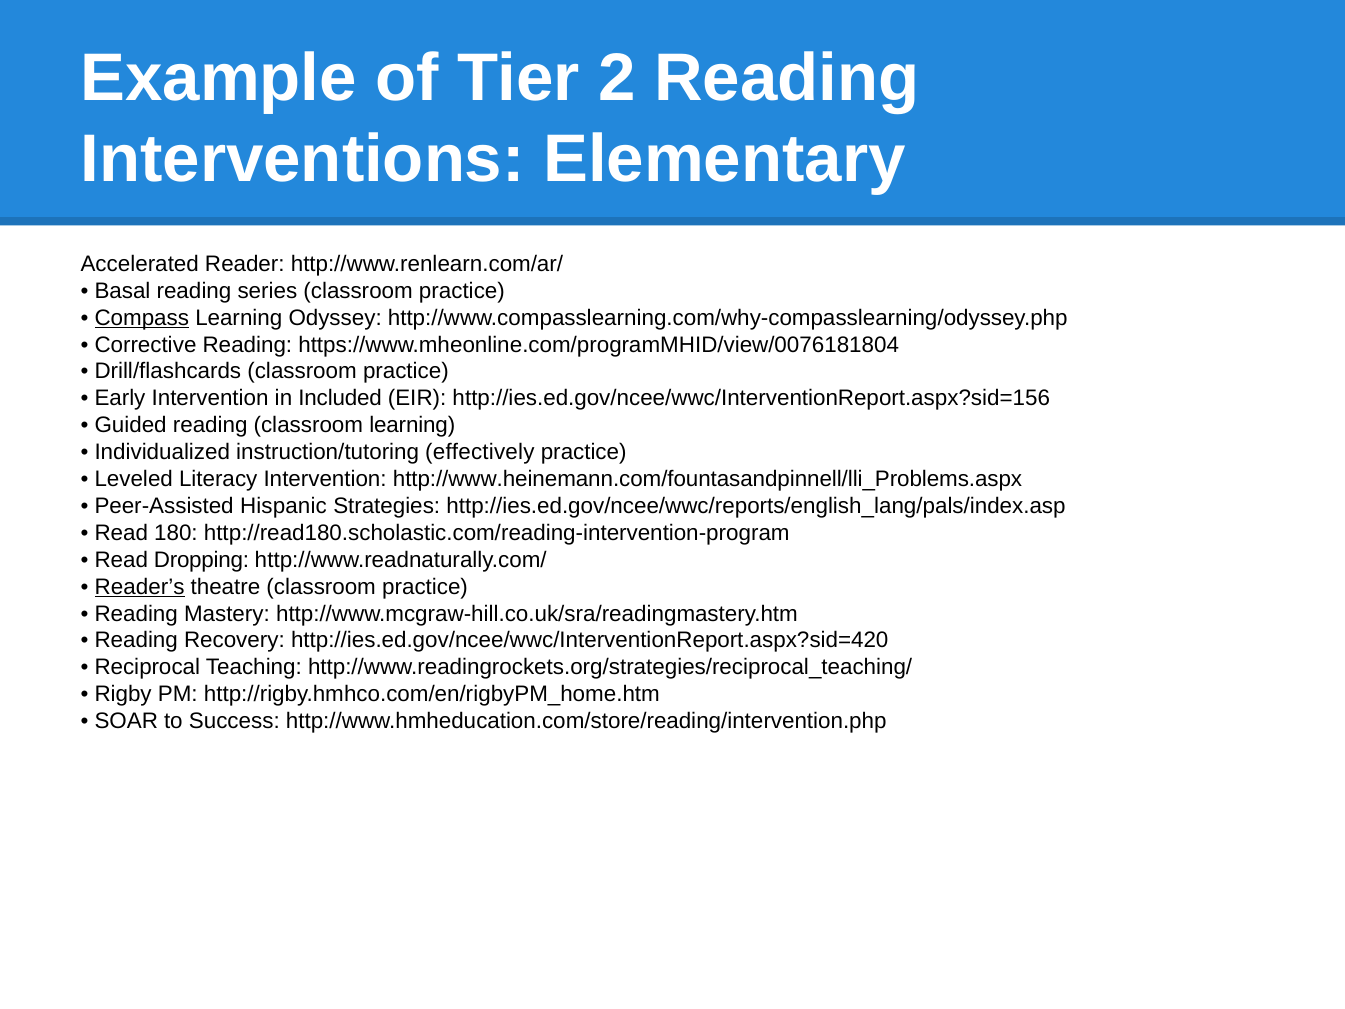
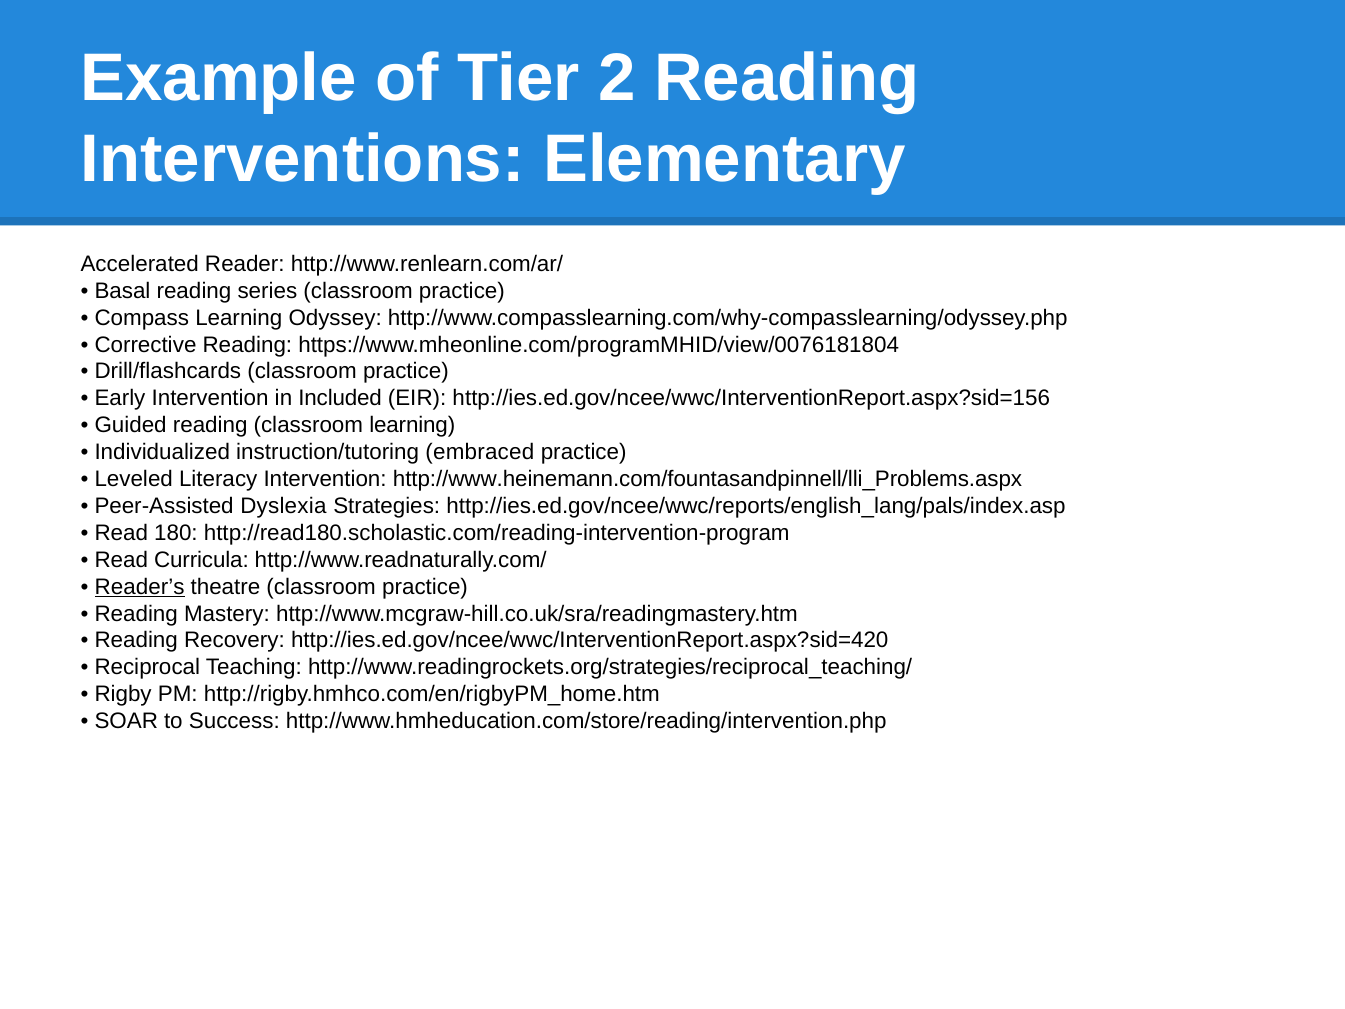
Compass underline: present -> none (142, 318)
effectively: effectively -> embraced (480, 452)
Hispanic: Hispanic -> Dyslexia (283, 506)
Dropping: Dropping -> Curricula (201, 560)
